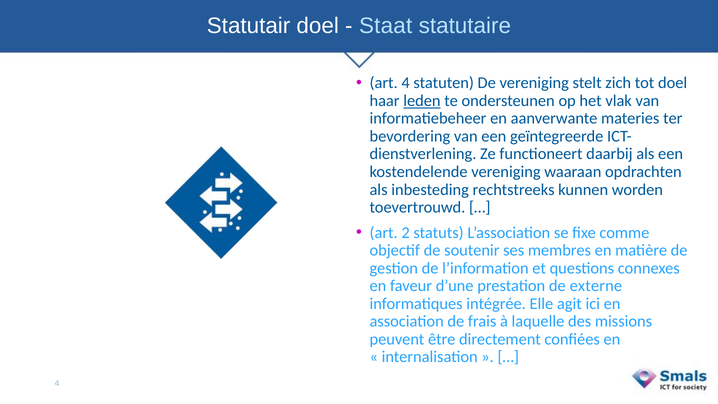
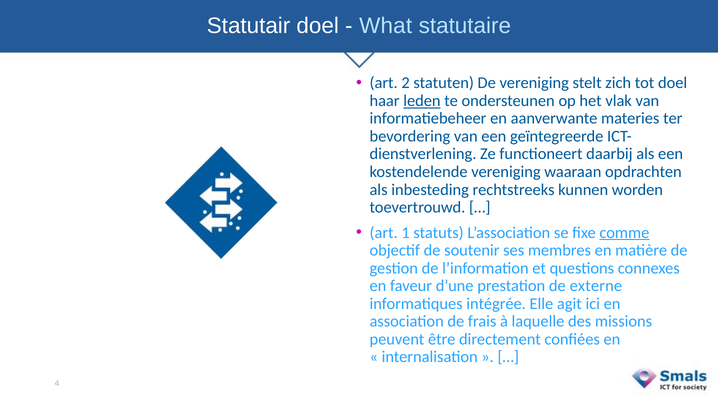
Staat: Staat -> What (386, 26)
art 4: 4 -> 2 (406, 83)
2: 2 -> 1 (406, 233)
comme underline: none -> present (624, 233)
